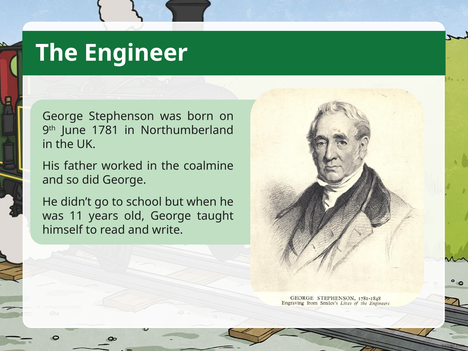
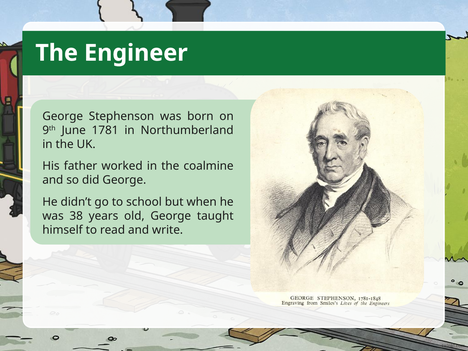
11: 11 -> 38 (76, 216)
